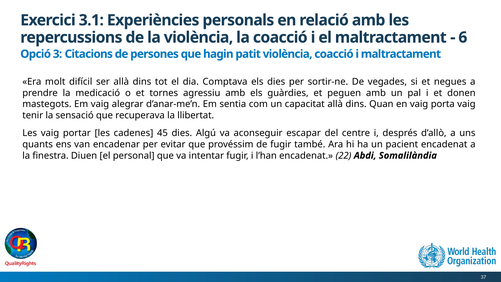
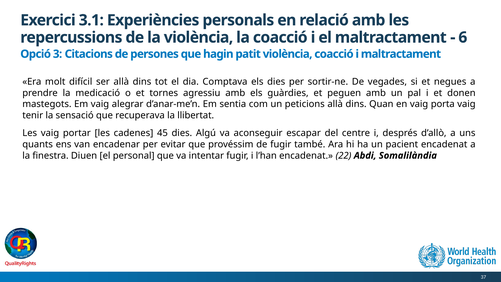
capacitat: capacitat -> peticions (305, 104)
